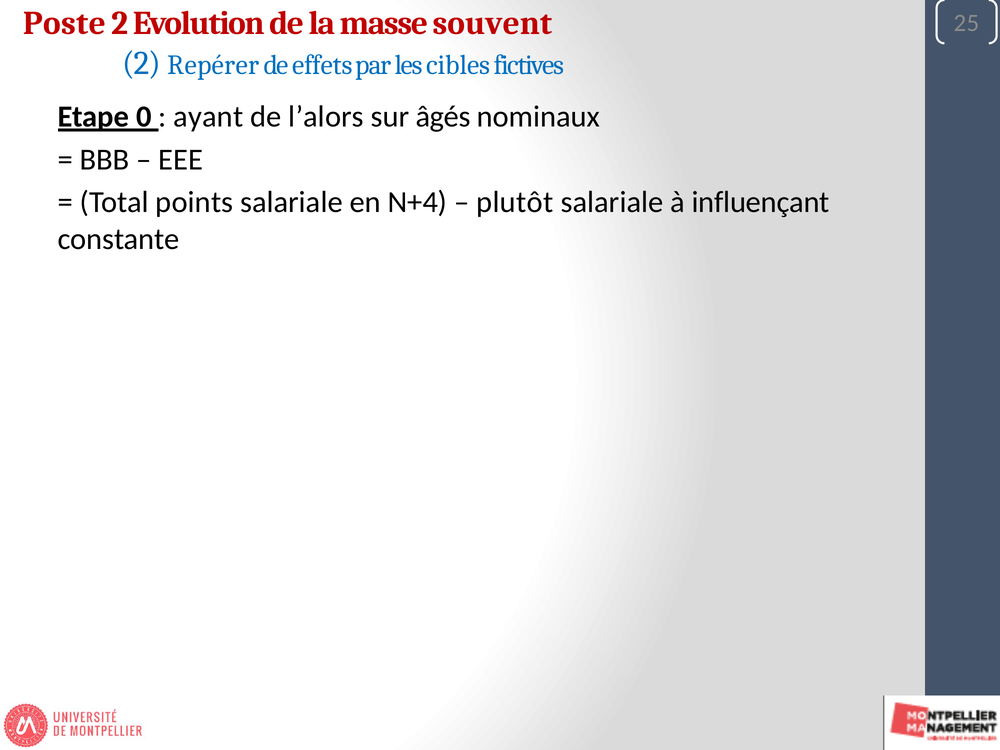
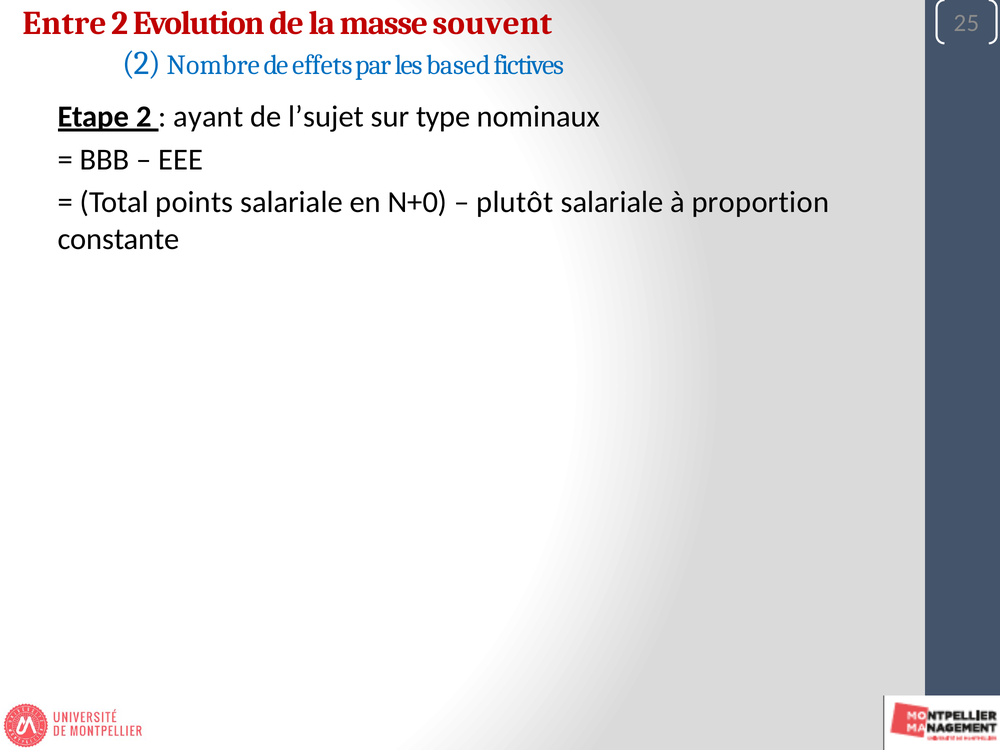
Poste: Poste -> Entre (64, 23)
Repérer: Repérer -> Nombre (213, 65)
cibles: cibles -> based (458, 65)
Etape 0: 0 -> 2 (144, 117)
l’alors: l’alors -> l’sujet (326, 117)
âgés: âgés -> type (443, 117)
N+4: N+4 -> N+0 (417, 202)
influençant: influençant -> proportion (760, 202)
